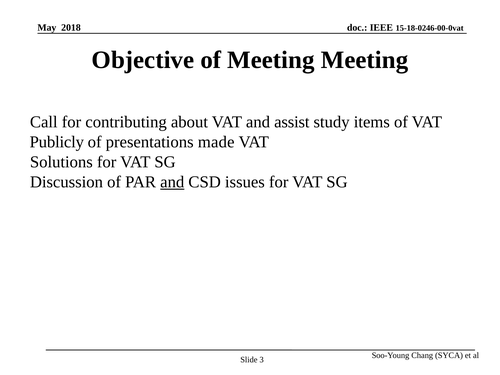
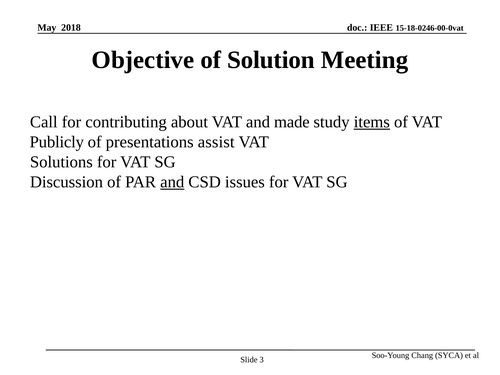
of Meeting: Meeting -> Solution (271, 60)
assist: assist -> made (292, 122)
items underline: none -> present (372, 122)
made: made -> assist (216, 142)
